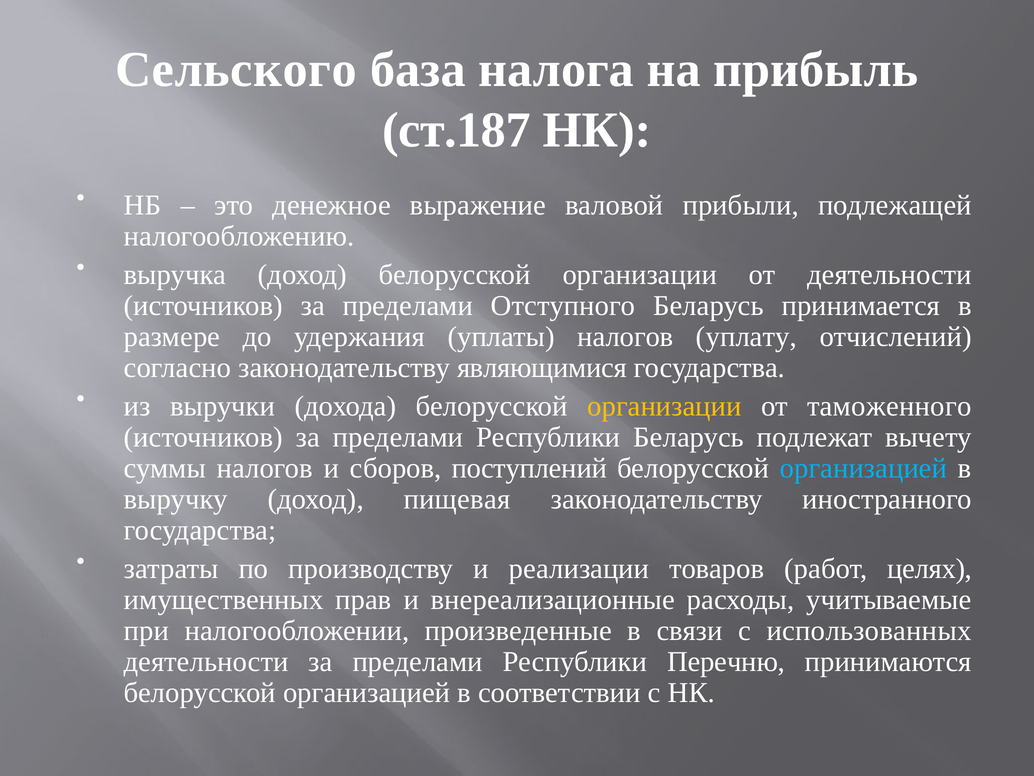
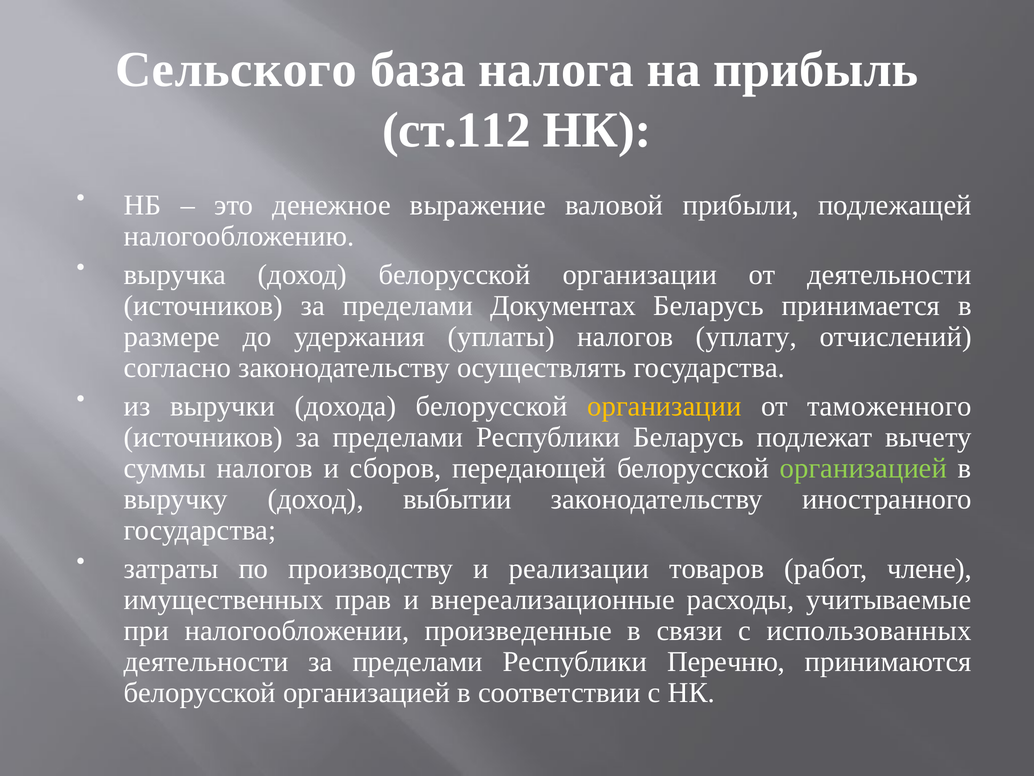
ст.187: ст.187 -> ст.112 (456, 130)
Отступного: Отступного -> Документах (563, 306)
являющимися: являющимися -> осуществлять (542, 368)
поступлений: поступлений -> передающей (529, 468)
организацией colour: light blue -> light green (863, 468)
пищевая: пищевая -> выбытии (457, 499)
целях: целях -> члене (930, 568)
